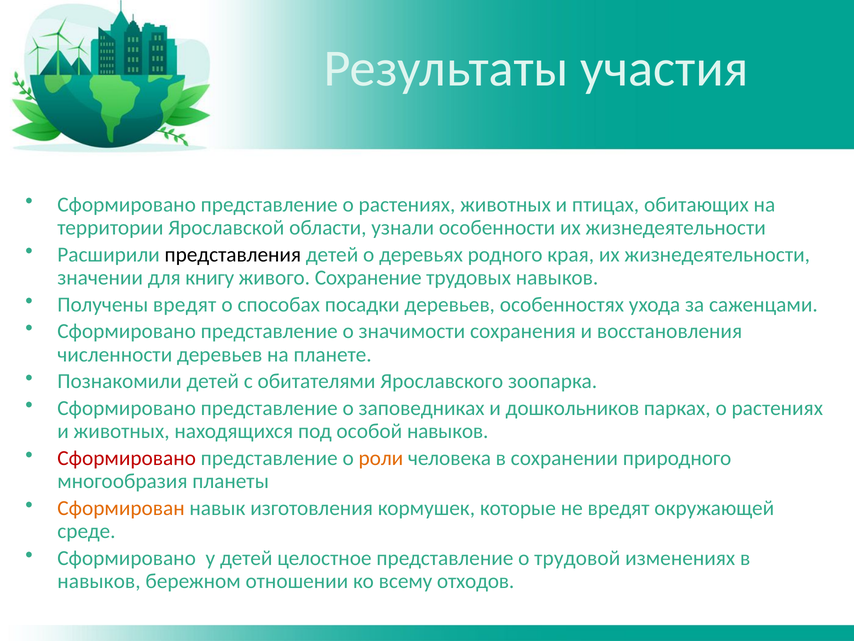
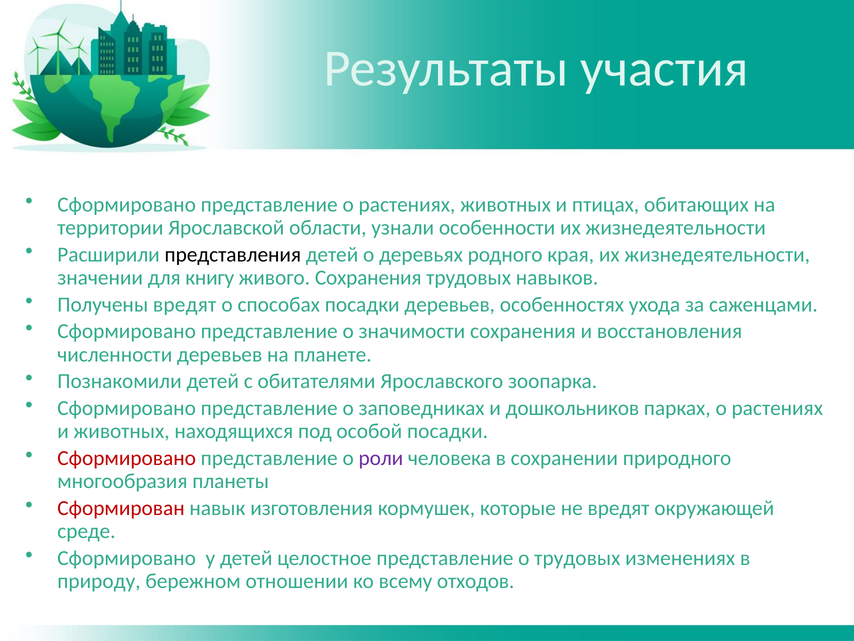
живого Сохранение: Сохранение -> Сохранения (368, 277)
особой навыков: навыков -> посадки (448, 431)
роли colour: orange -> purple (381, 458)
Сформирован colour: orange -> red (121, 508)
о трудовой: трудовой -> трудовых (577, 558)
навыков: навыков -> природу (99, 581)
